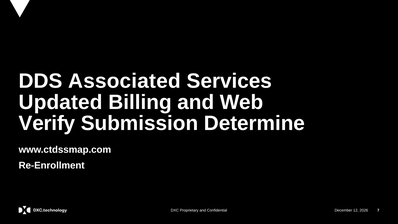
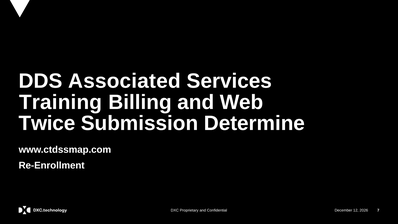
Updated: Updated -> Training (61, 102)
Verify: Verify -> Twice (47, 123)
